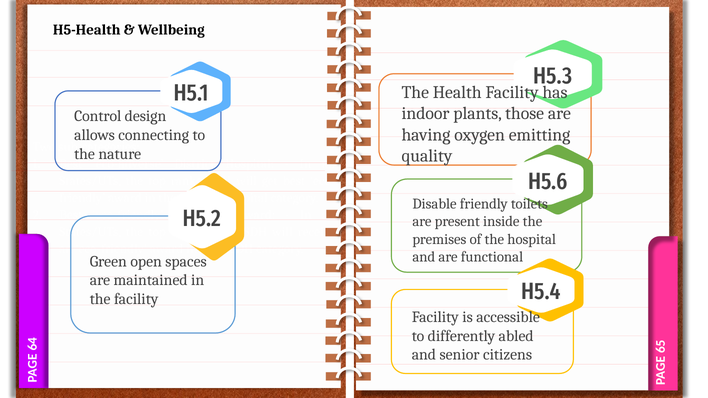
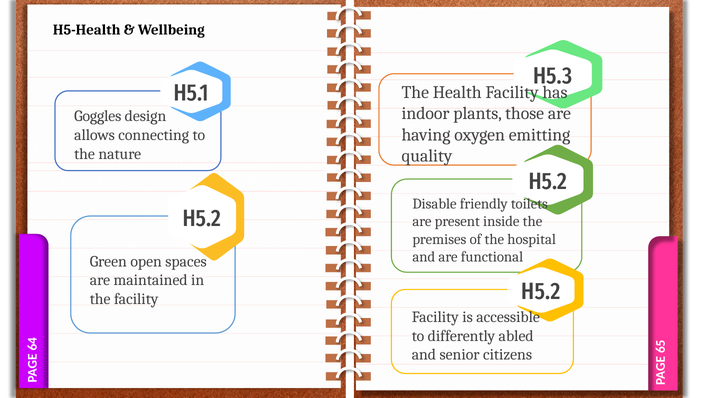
Control: Control -> Goggles (98, 116)
H5.6: H5.6 -> H5.2 (548, 181)
H5.4: H5.4 -> H5.2 (541, 292)
